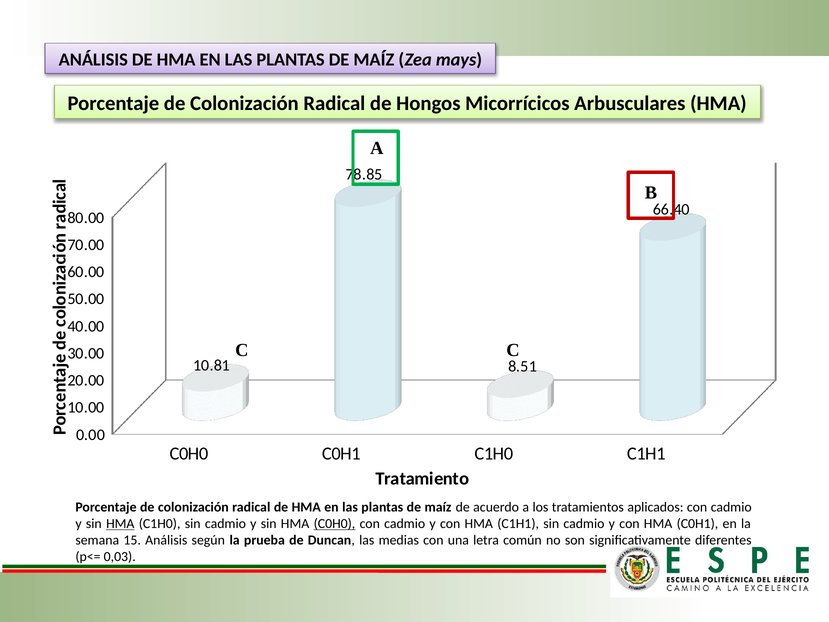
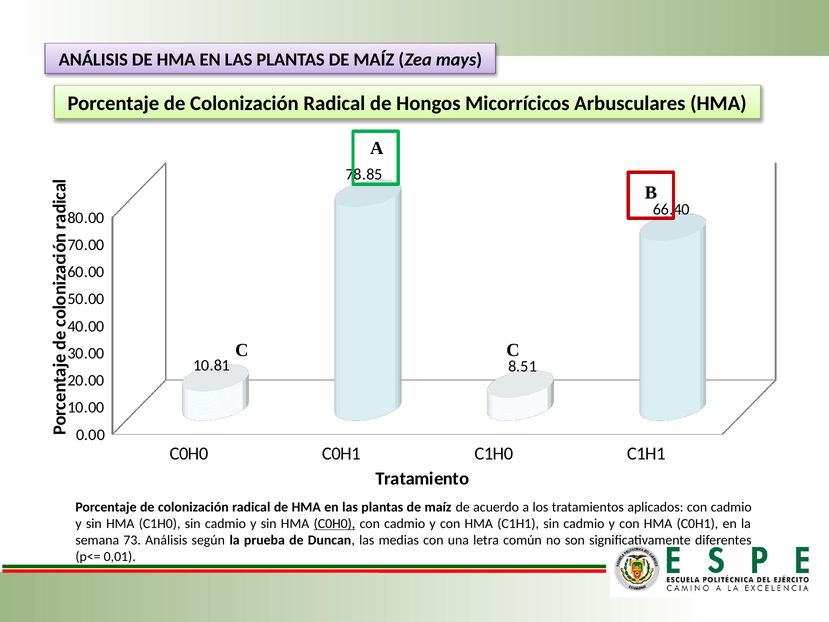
HMA underline: present -> none (120, 524)
15: 15 -> 73 (132, 540)
0,03: 0,03 -> 0,01 (120, 557)
